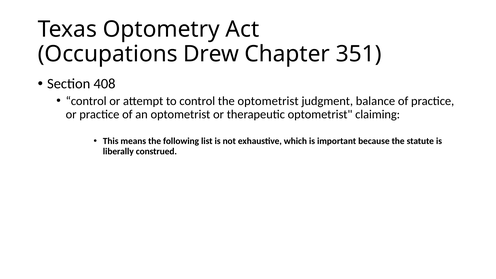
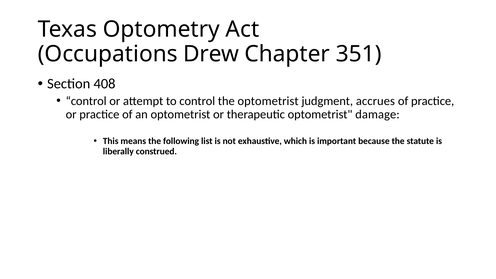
balance: balance -> accrues (375, 101)
claiming: claiming -> damage (378, 114)
